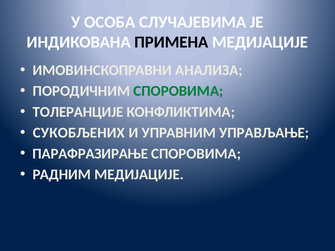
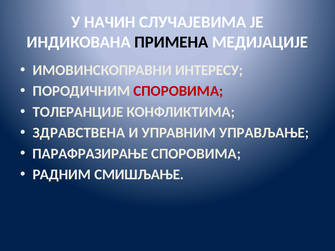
ОСОБА: ОСОБА -> НАЧИН (110, 22)
АНАЛИЗА: АНАЛИЗА -> ИНТЕРЕСУ (209, 70)
СПОРОВИМА colour: green -> red (178, 91)
СУКОБЉЕНИХ: СУКОБЉЕНИХ -> ЗДРАВСТВЕНА (79, 133)
РАДНИМ МЕДИЈАЦИЈЕ: МЕДИЈАЦИЈЕ -> СМИШЉАЊЕ (139, 175)
